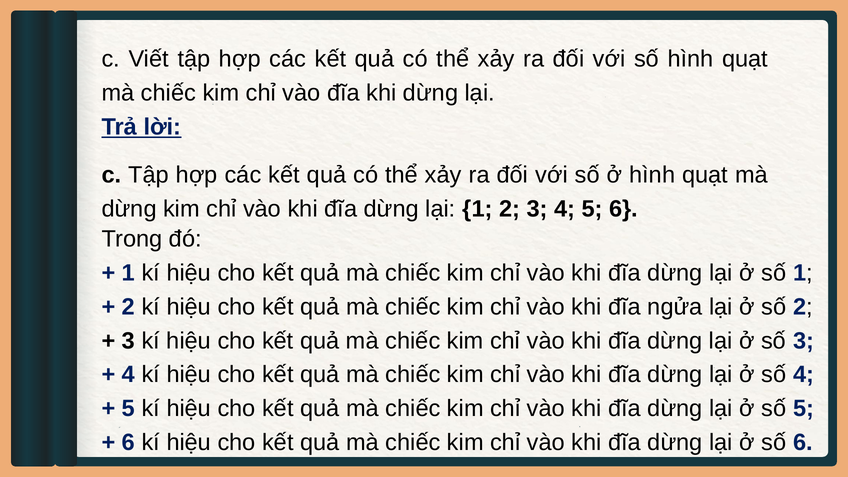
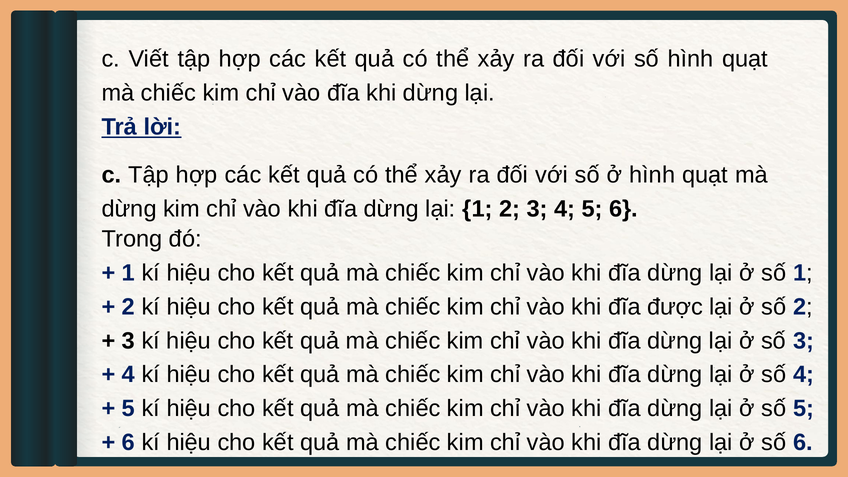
ngửa: ngửa -> được (675, 307)
